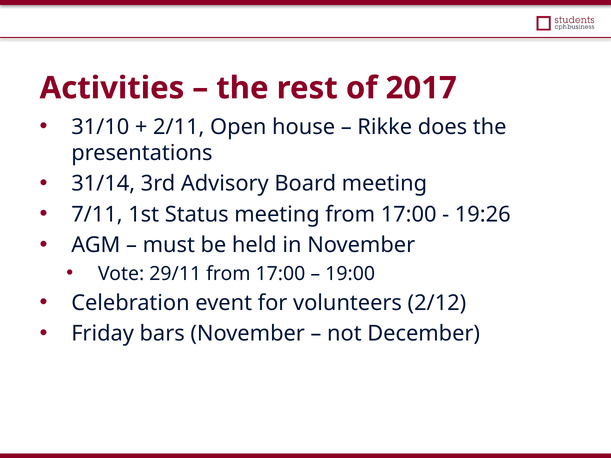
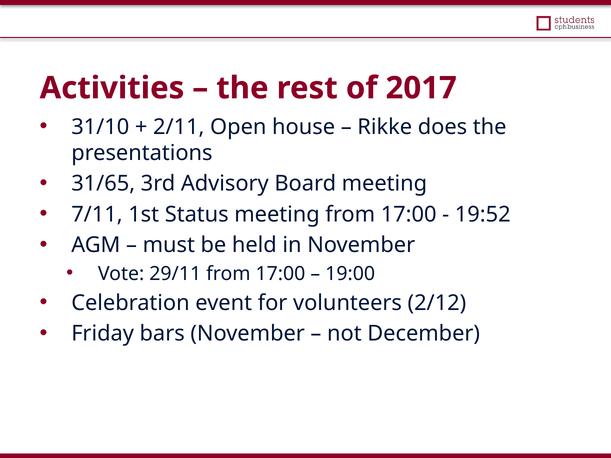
31/14: 31/14 -> 31/65 (103, 184)
19:26: 19:26 -> 19:52 (483, 214)
